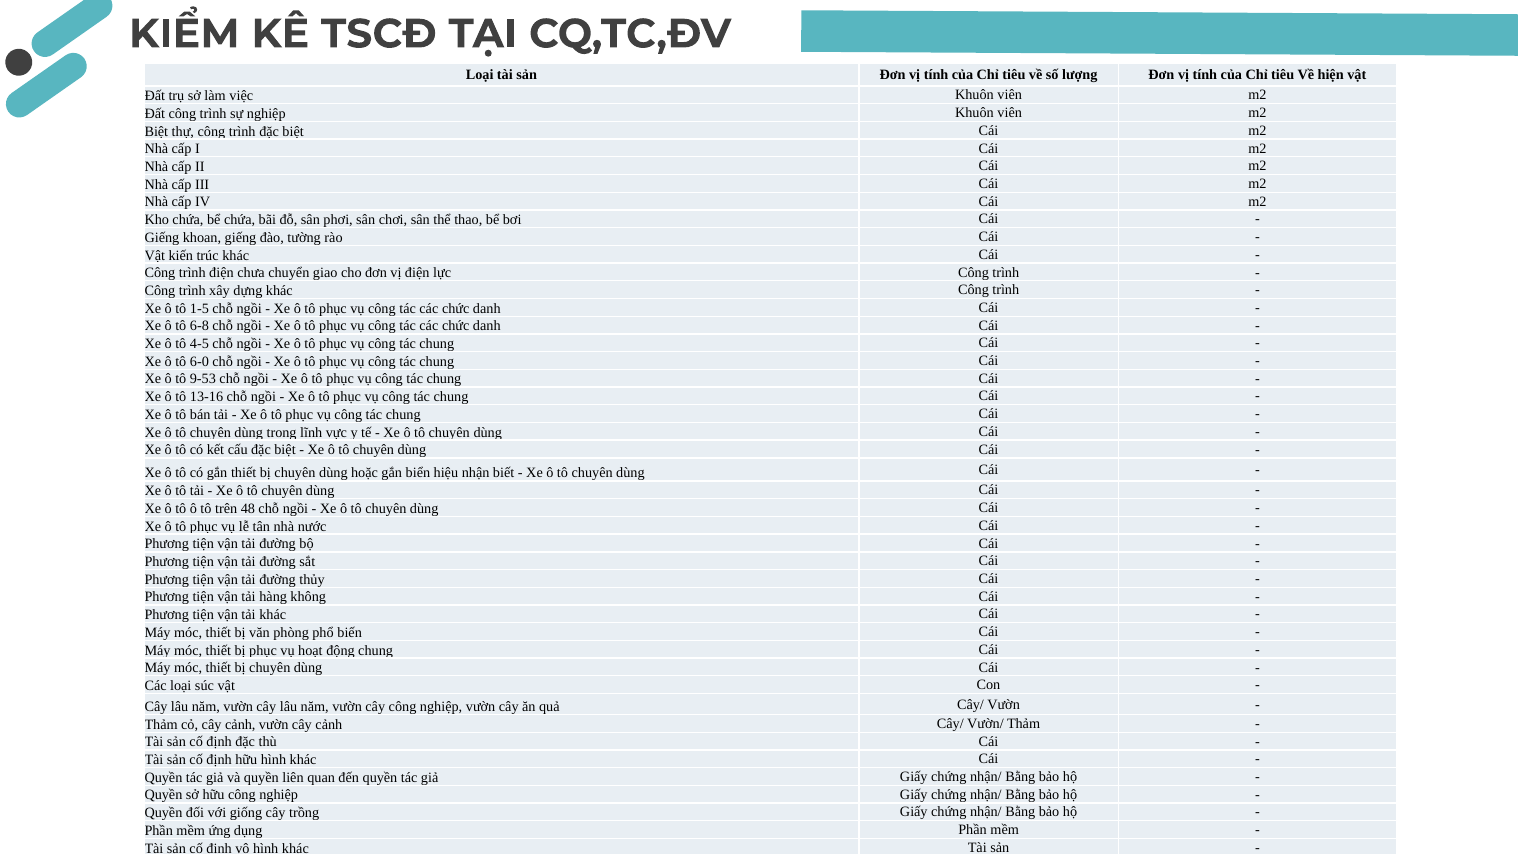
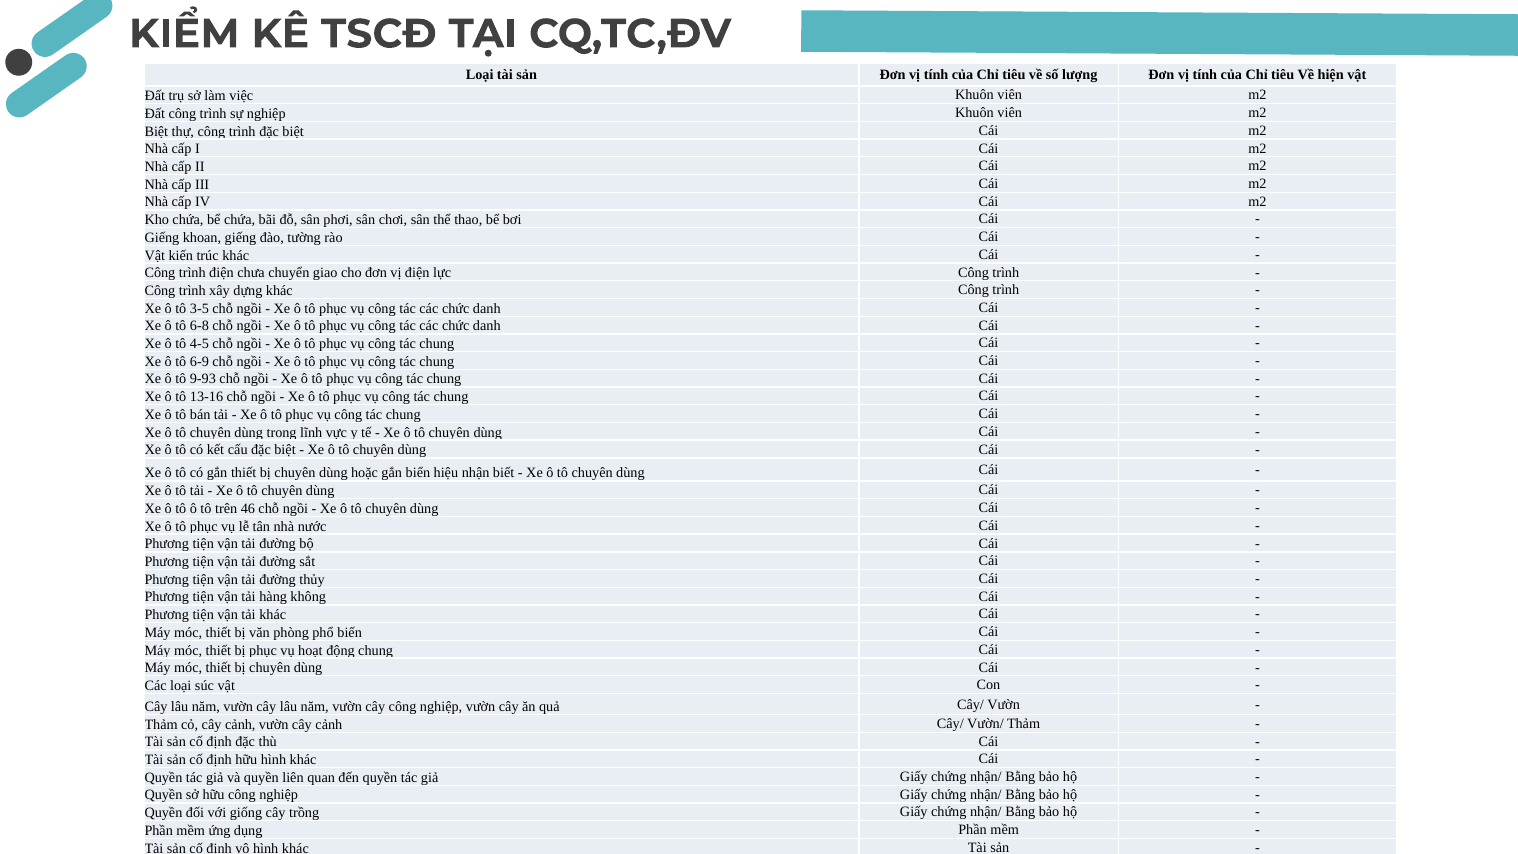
1-5: 1-5 -> 3-5 (199, 308)
6-0: 6-0 -> 6-9 (199, 361)
9-53: 9-53 -> 9-93 (203, 379)
48: 48 -> 46 (248, 509)
